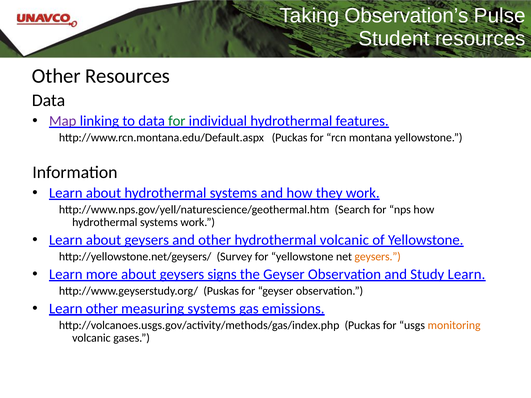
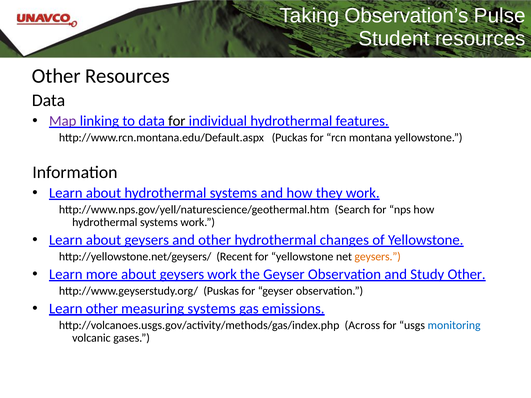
for colour: green -> black (177, 121)
hydrothermal volcanic: volcanic -> changes (344, 240)
Survey: Survey -> Recent (234, 257)
geysers signs: signs -> work (222, 274)
Study Learn: Learn -> Other (467, 274)
http://volcanoes.usgs.gov/activity/methods/gas/index.php Puckas: Puckas -> Across (362, 325)
monitoring colour: orange -> blue (454, 325)
